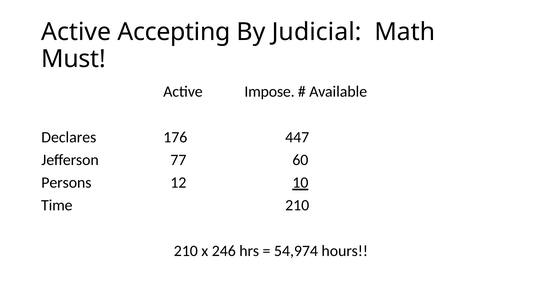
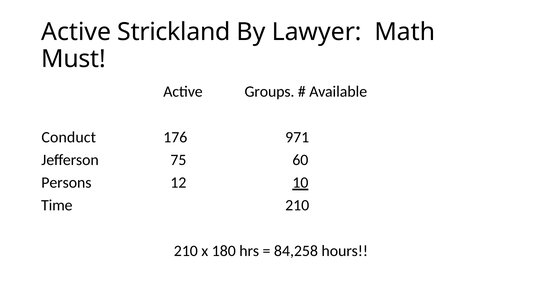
Accepting: Accepting -> Strickland (174, 32)
Judicial: Judicial -> Lawyer (317, 32)
Impose: Impose -> Groups (270, 92)
Declares: Declares -> Conduct (69, 137)
447: 447 -> 971 (297, 137)
77: 77 -> 75 (178, 160)
246: 246 -> 180 (224, 251)
54,974: 54,974 -> 84,258 (296, 251)
